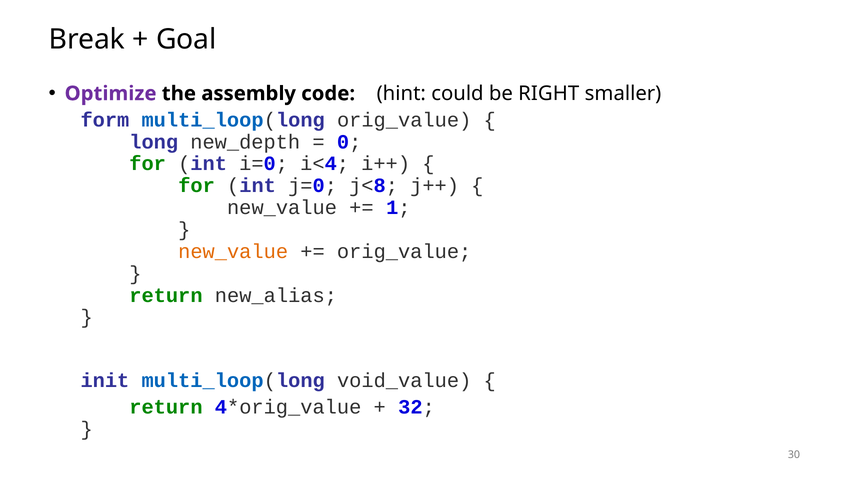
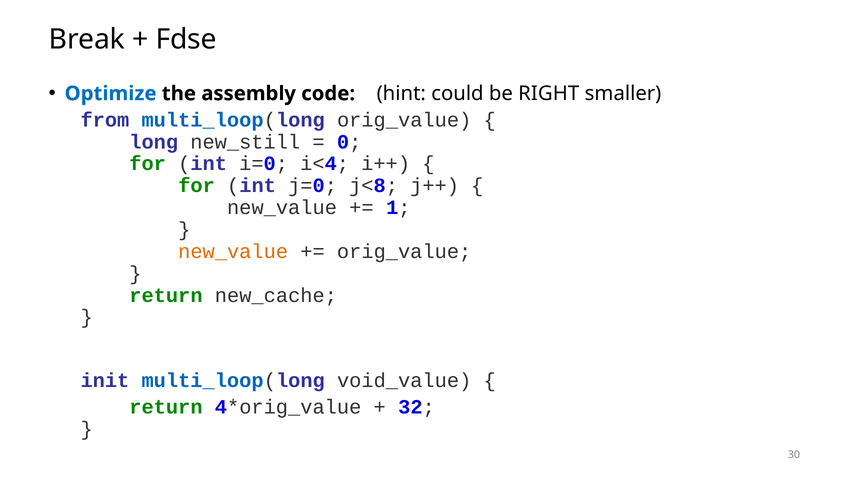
Goal: Goal -> Fdse (186, 40)
Optimize colour: purple -> blue (111, 94)
form: form -> from (105, 120)
new_depth: new_depth -> new_still (245, 142)
new_alias: new_alias -> new_cache (276, 296)
